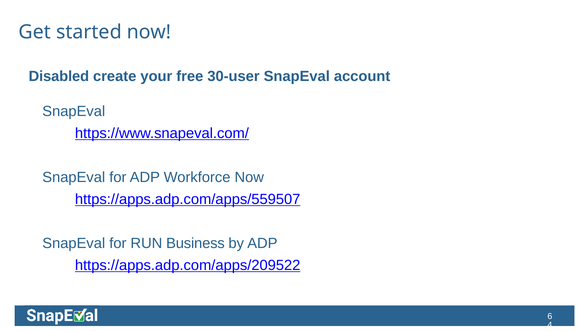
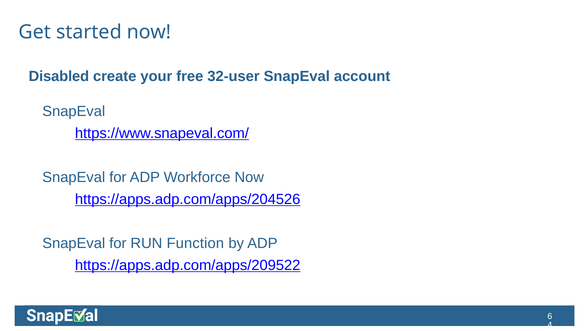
30-user: 30-user -> 32-user (233, 76)
https://apps.adp.com/apps/559507: https://apps.adp.com/apps/559507 -> https://apps.adp.com/apps/204526 (188, 199)
Business: Business -> Function (195, 243)
